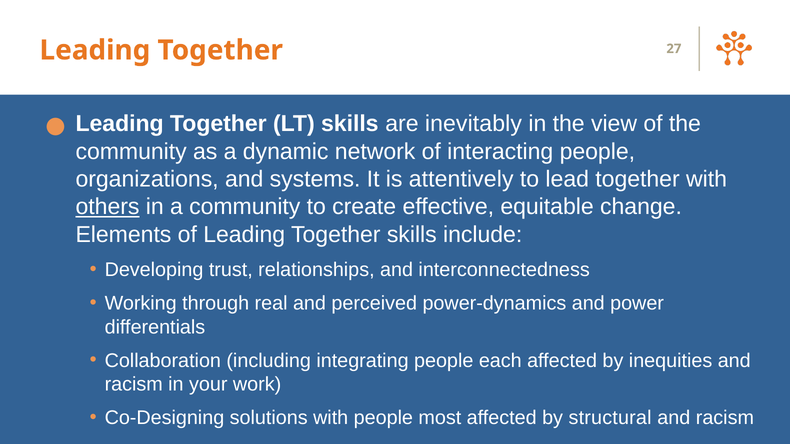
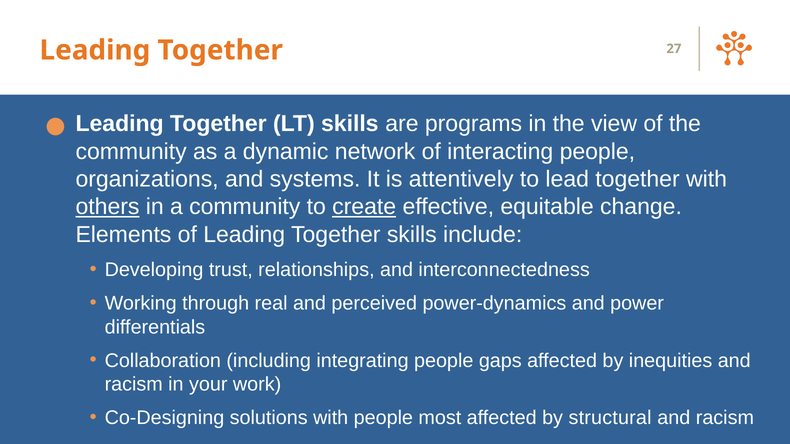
inevitably: inevitably -> programs (474, 124)
create underline: none -> present (364, 207)
each: each -> gaps (500, 361)
